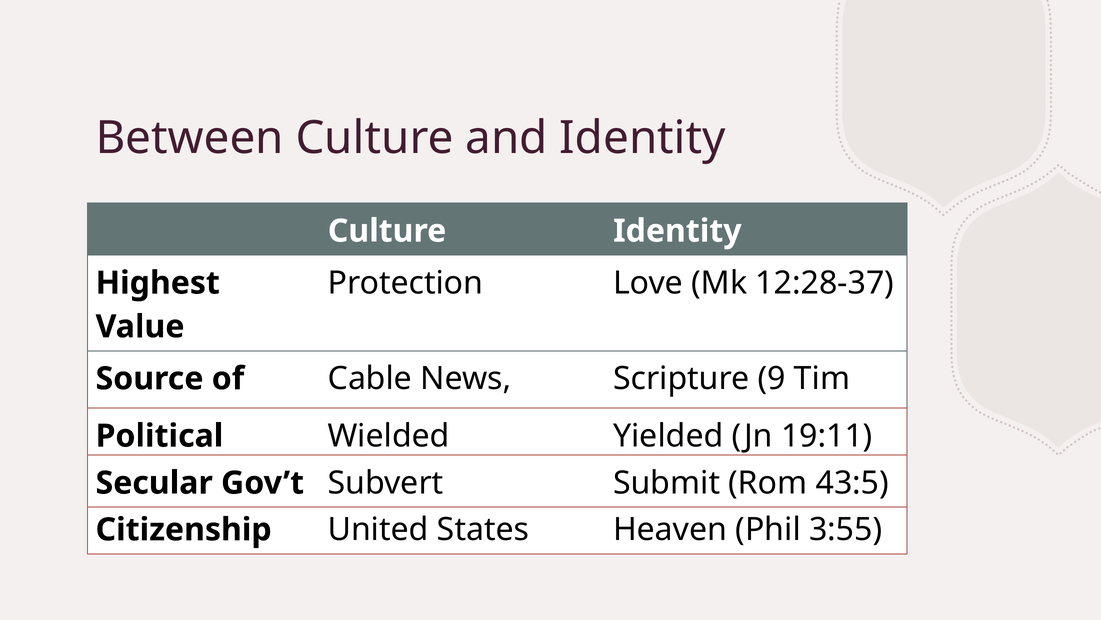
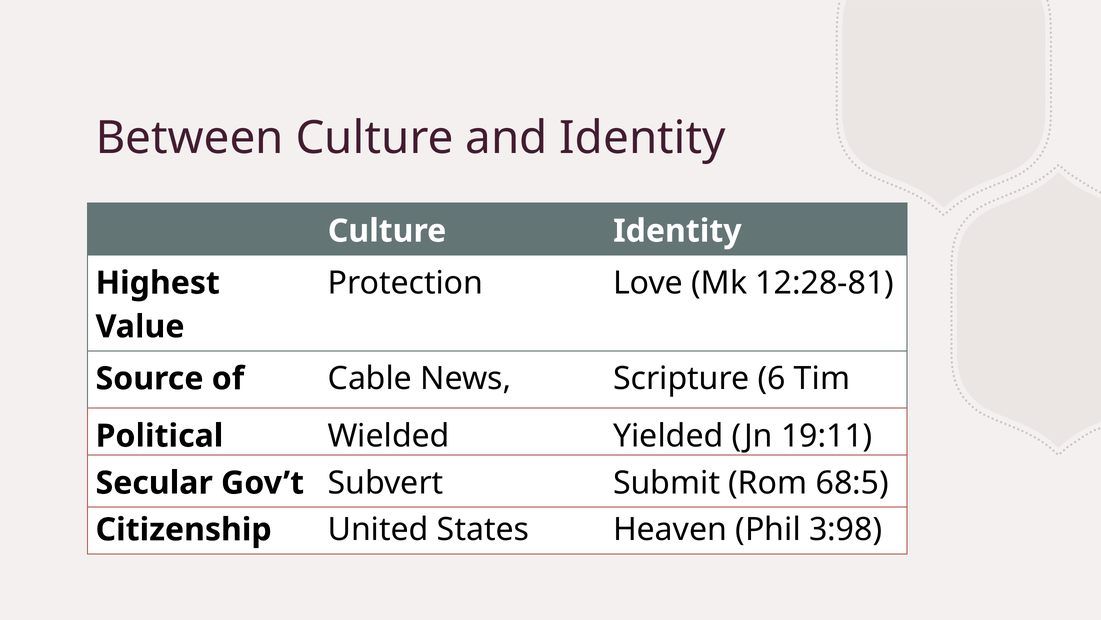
12:28-37: 12:28-37 -> 12:28-81 (825, 283)
9: 9 -> 6 (772, 378)
43:5: 43:5 -> 68:5 (852, 483)
3:55: 3:55 -> 3:98 (846, 529)
